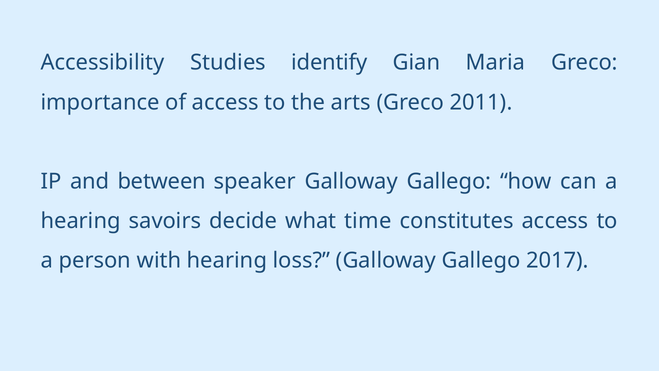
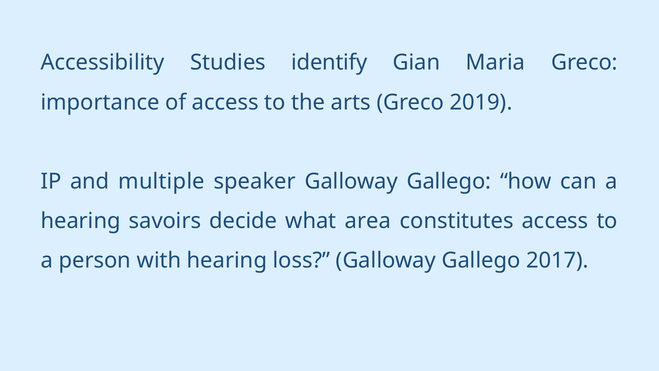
2011: 2011 -> 2019 (481, 102)
between: between -> multiple (162, 181)
time: time -> area (368, 221)
